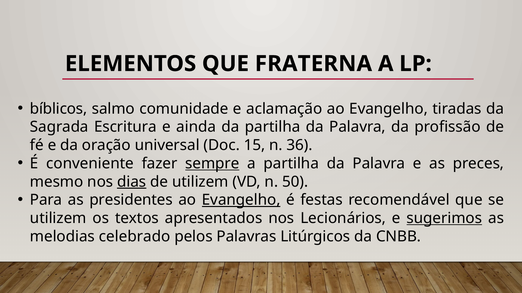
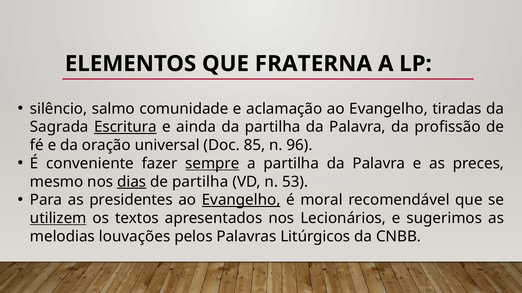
bíblicos: bíblicos -> silêncio (59, 109)
Escritura underline: none -> present (125, 127)
15: 15 -> 85 (255, 146)
36: 36 -> 96 (300, 146)
de utilizem: utilizem -> partilha (200, 182)
50: 50 -> 53 (295, 182)
festas: festas -> moral (322, 200)
utilizem underline: none -> present (58, 219)
sugerimos underline: present -> none (444, 219)
celebrado: celebrado -> louvações (135, 237)
